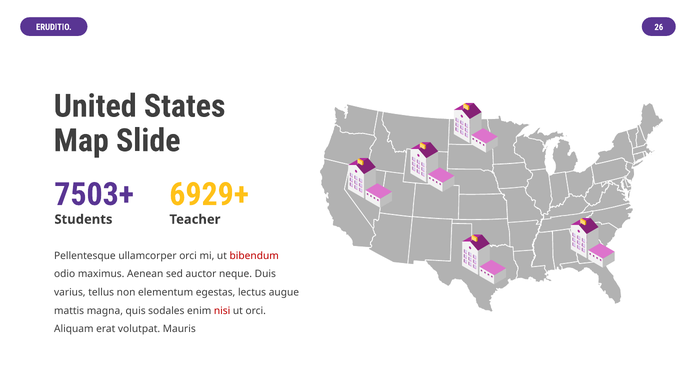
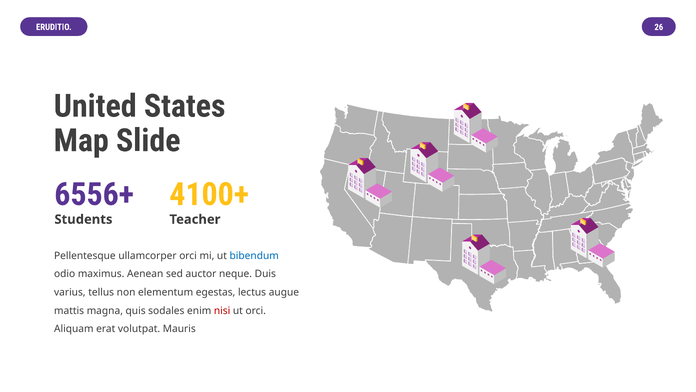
7503+: 7503+ -> 6556+ (94, 194)
6929+: 6929+ -> 4100+ (209, 194)
bibendum colour: red -> blue (254, 256)
